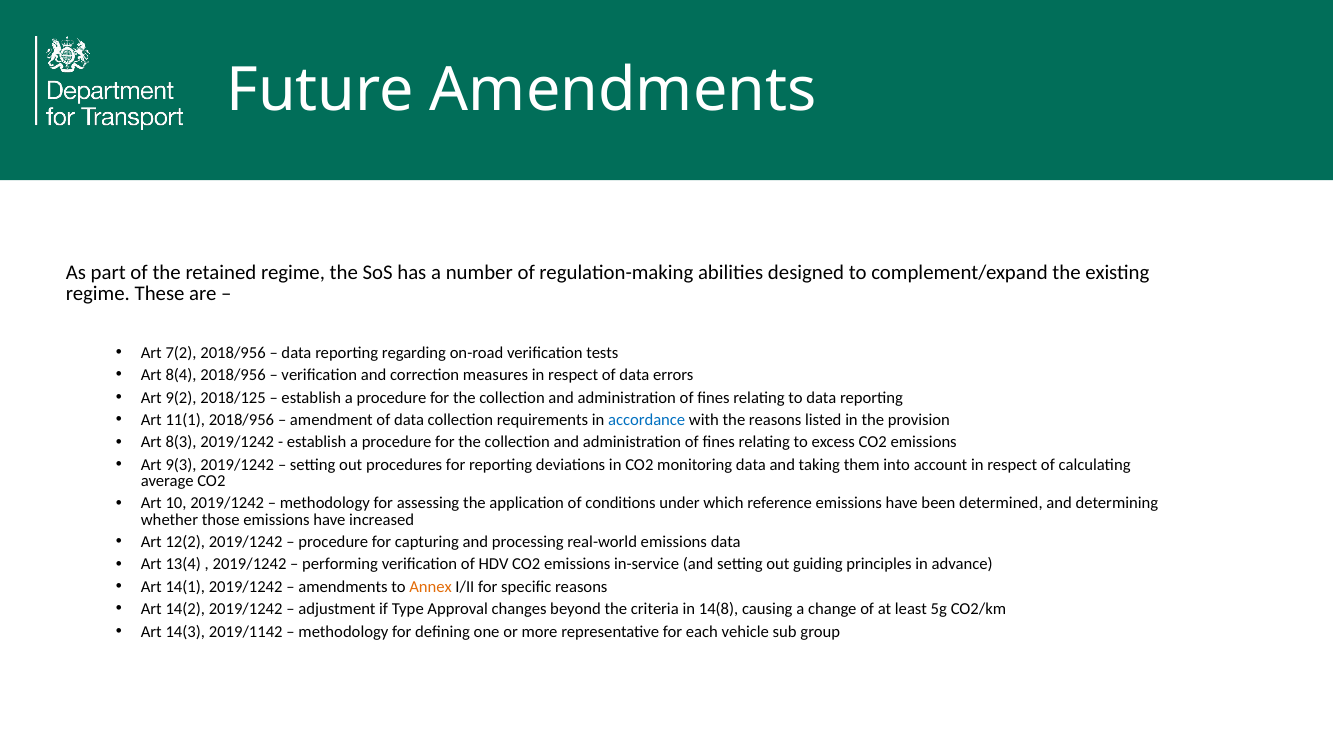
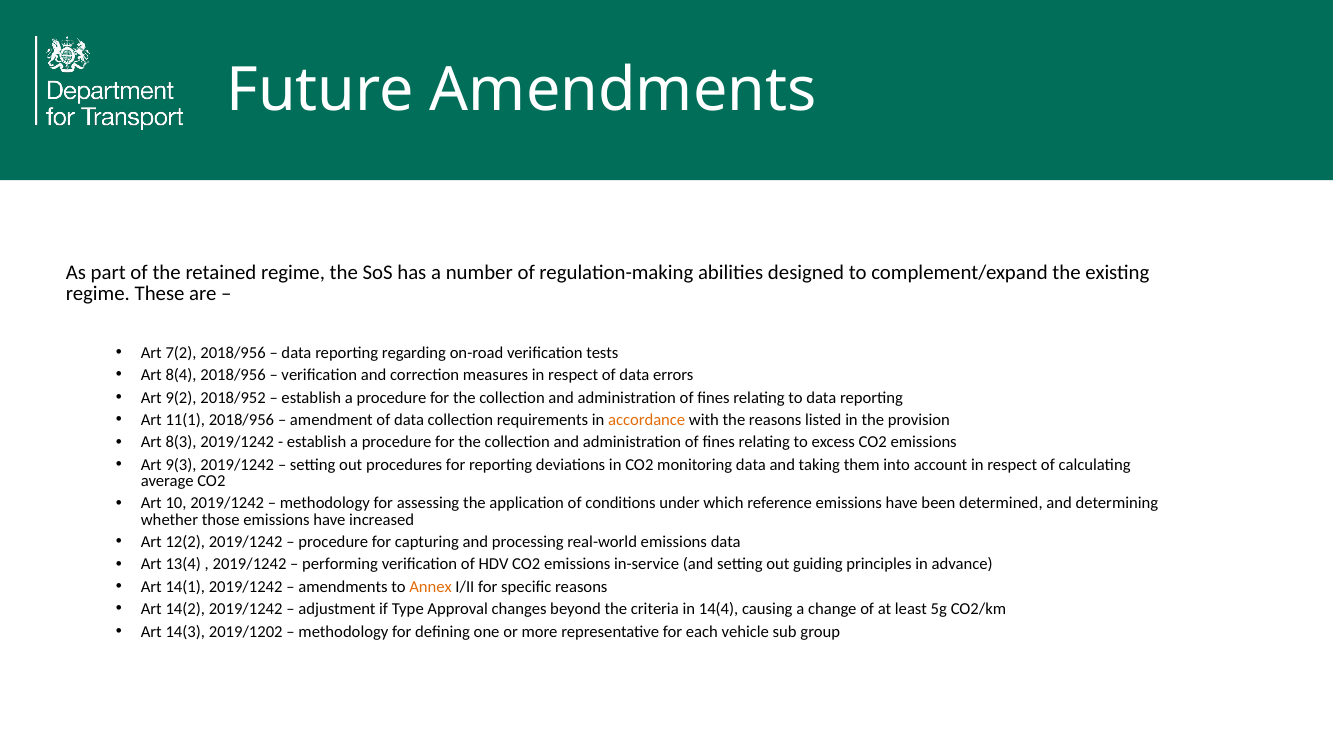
2018/125: 2018/125 -> 2018/952 (233, 398)
accordance colour: blue -> orange (647, 420)
14(8: 14(8 -> 14(4 (719, 609)
2019/1142: 2019/1142 -> 2019/1202 (246, 631)
